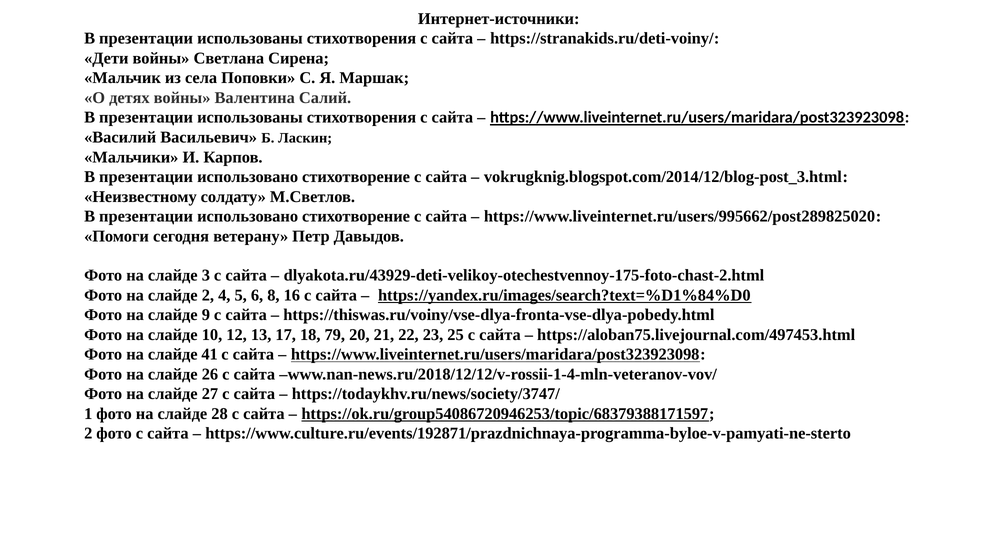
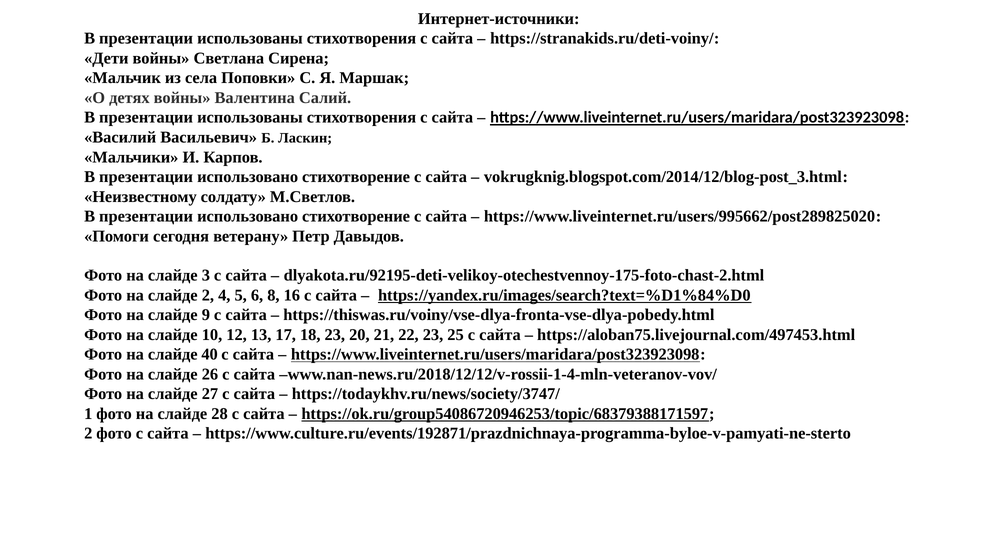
dlyakota.ru/43929-deti-velikoy-otechestvennoy-175-foto-chast-2.html: dlyakota.ru/43929-deti-velikoy-otechestvennoy-175-foto-chast-2.html -> dlyakota.ru/92195-deti-velikoy-otechestvennoy-175-foto-chast-2.html (524, 276)
18 79: 79 -> 23 (335, 335)
41: 41 -> 40 (210, 355)
